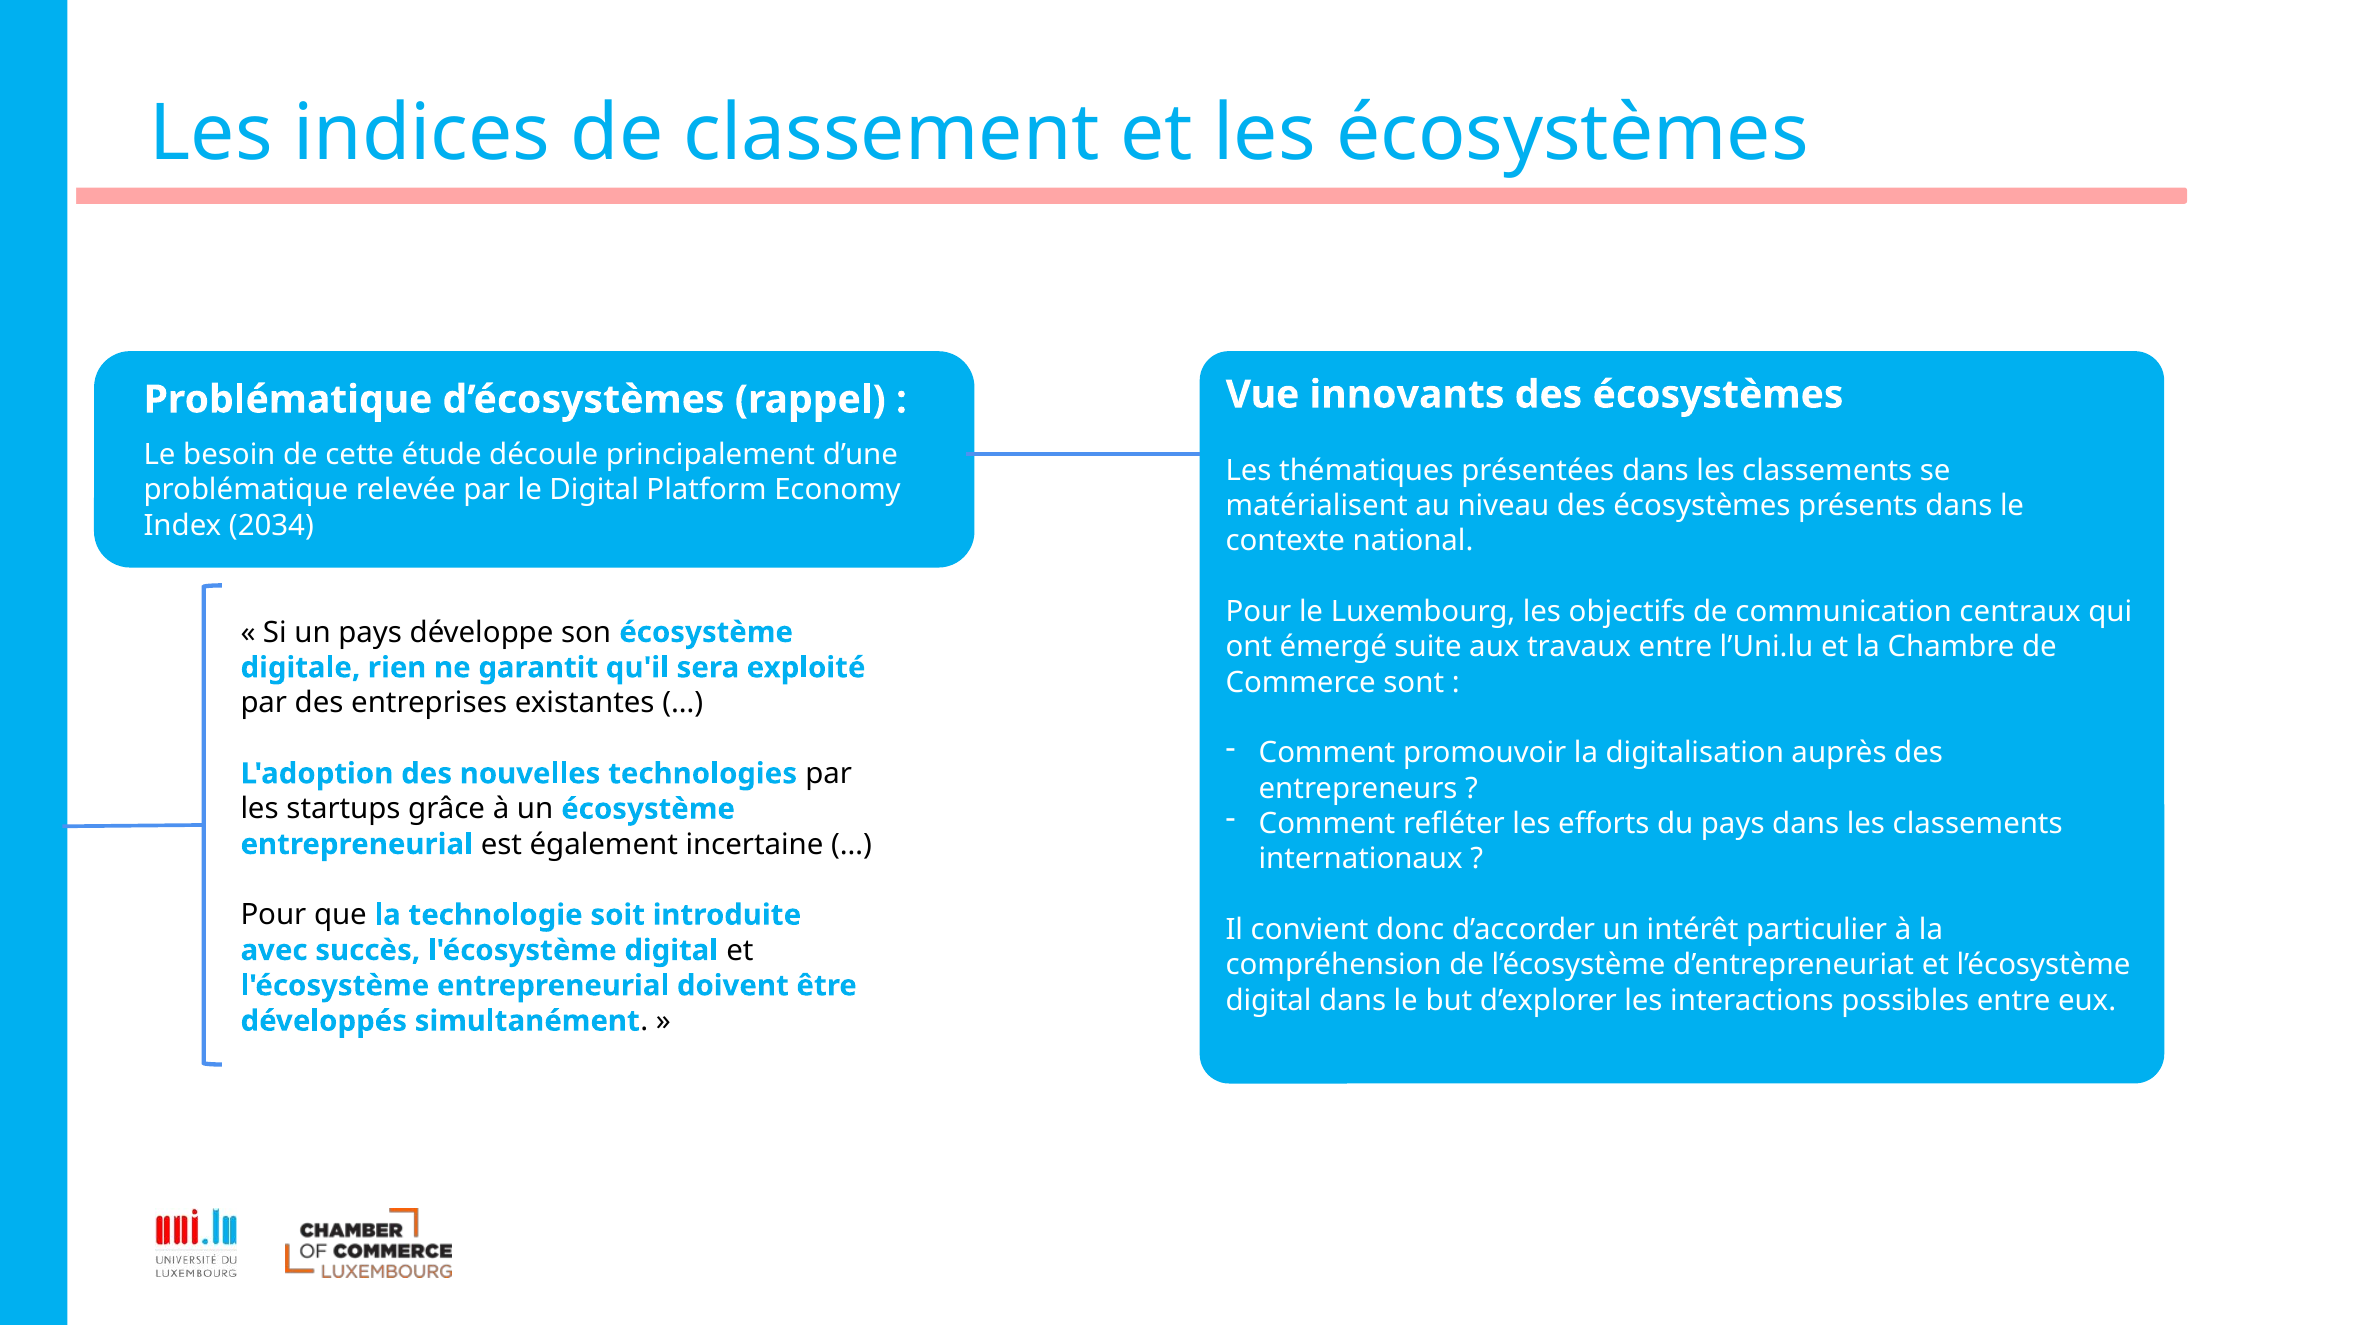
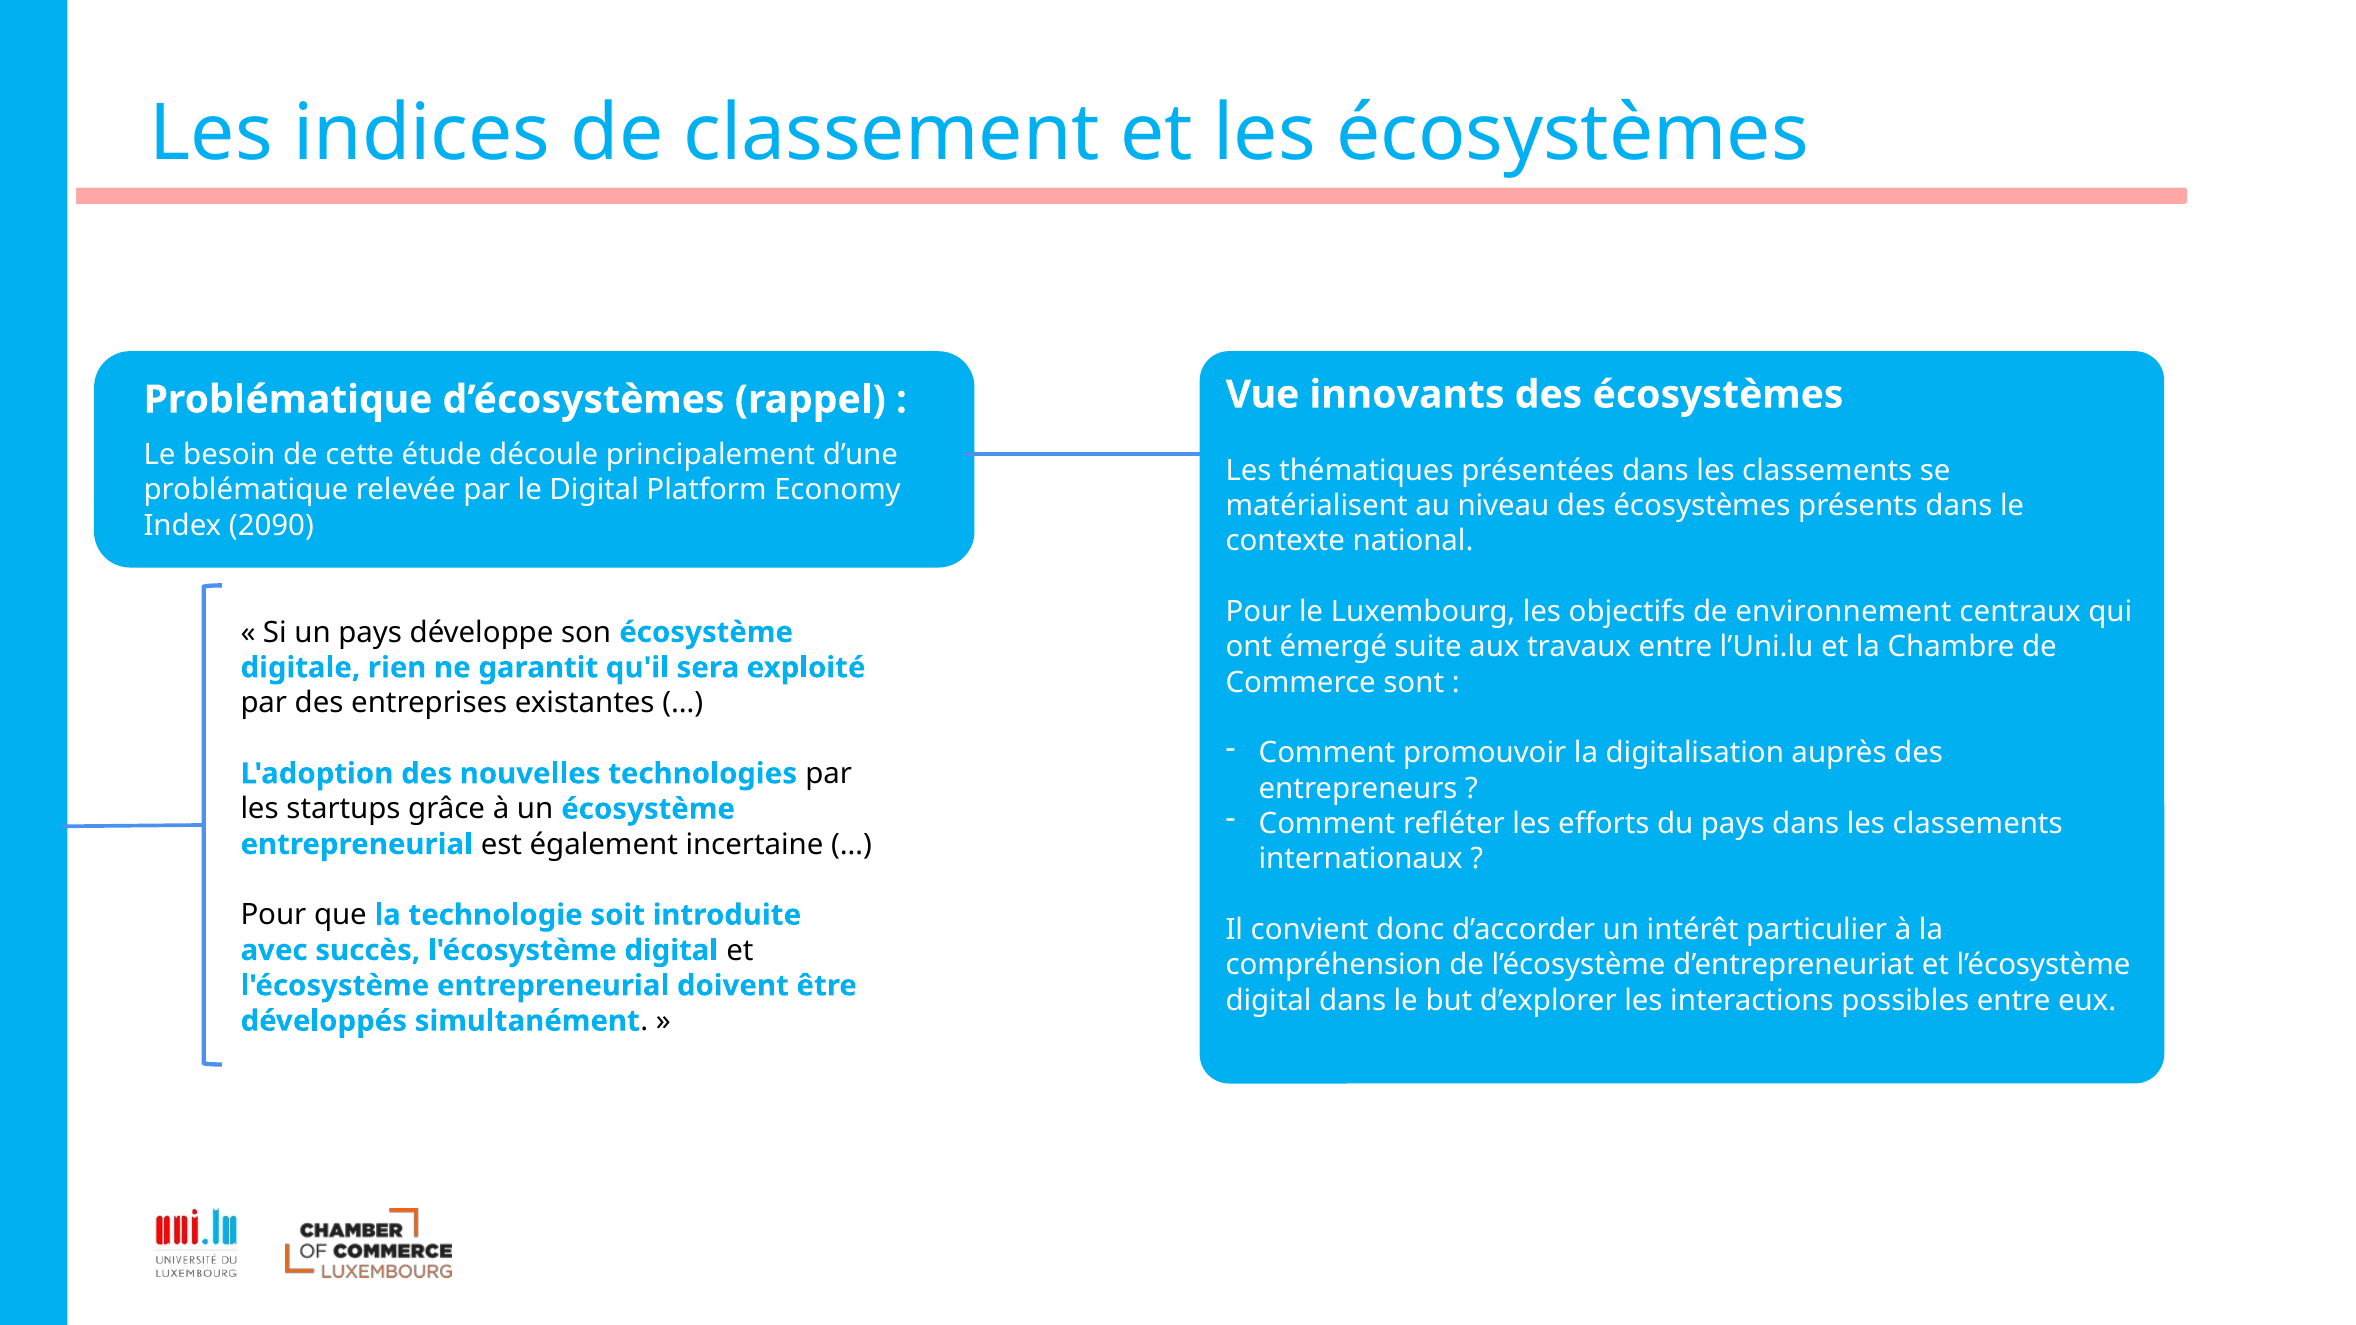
2034: 2034 -> 2090 (271, 526)
communication: communication -> environnement (1843, 612)
